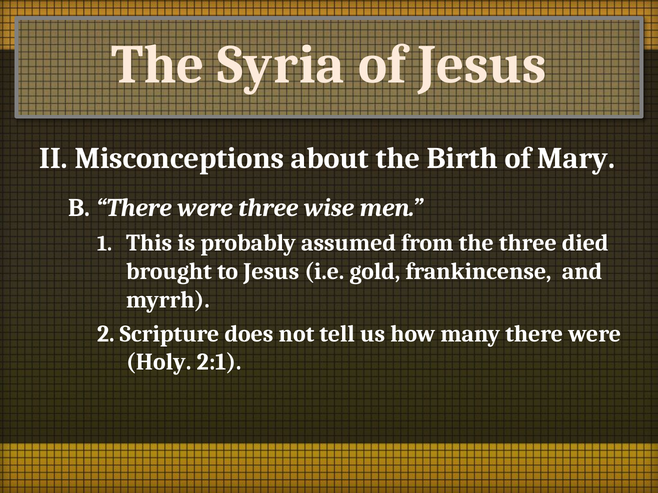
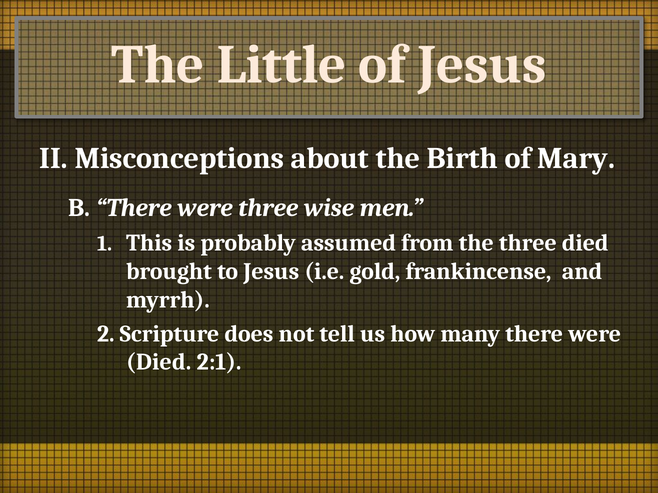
Syria: Syria -> Little (282, 65)
Holy: Holy -> Died (159, 363)
